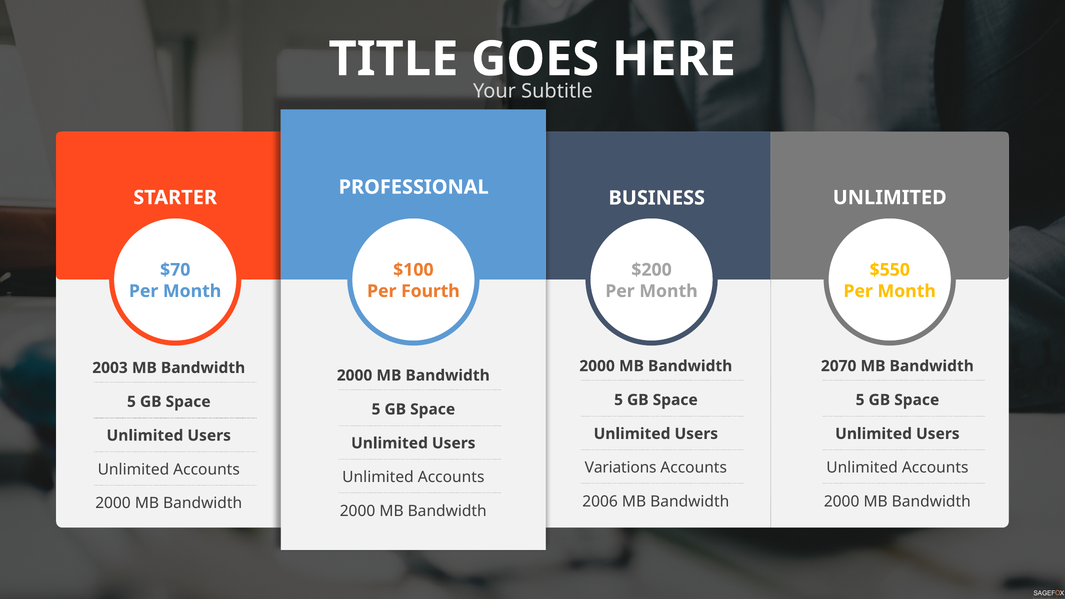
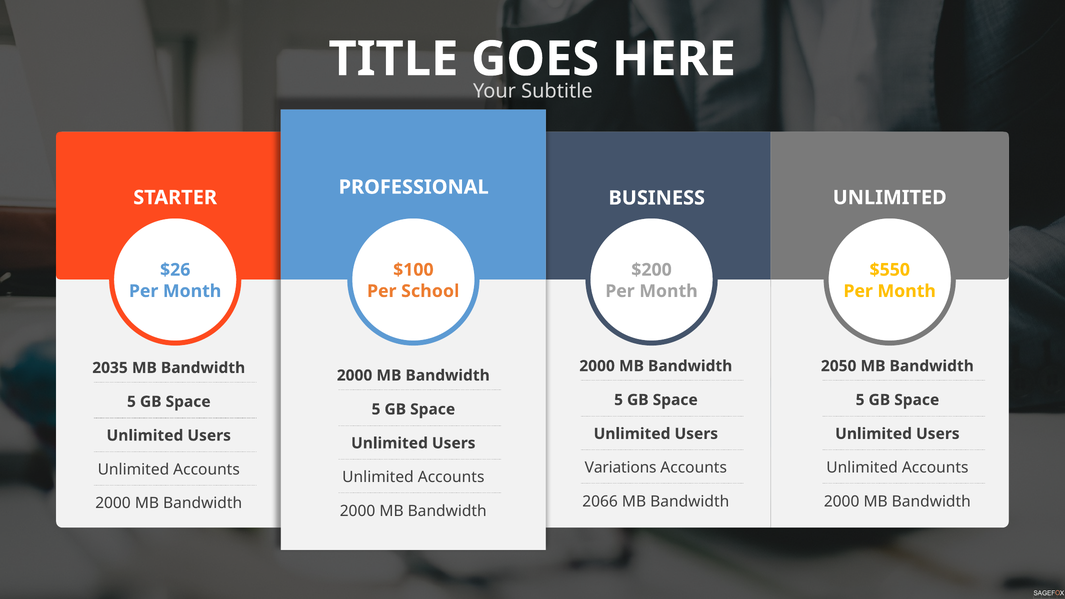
$70: $70 -> $26 (175, 270)
Fourth: Fourth -> School (430, 291)
2070: 2070 -> 2050 (839, 366)
2003: 2003 -> 2035 (110, 368)
2006: 2006 -> 2066 (600, 502)
